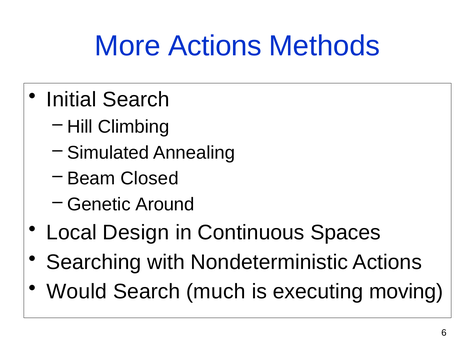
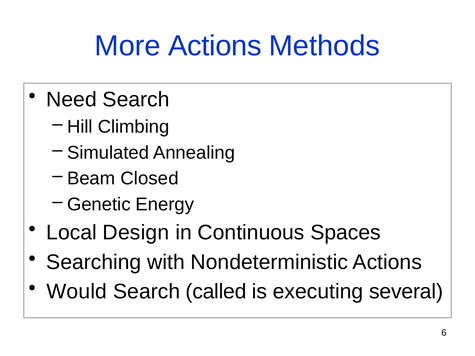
Initial: Initial -> Need (72, 100)
Around: Around -> Energy (165, 205)
much: much -> called (216, 292)
moving: moving -> several (406, 292)
